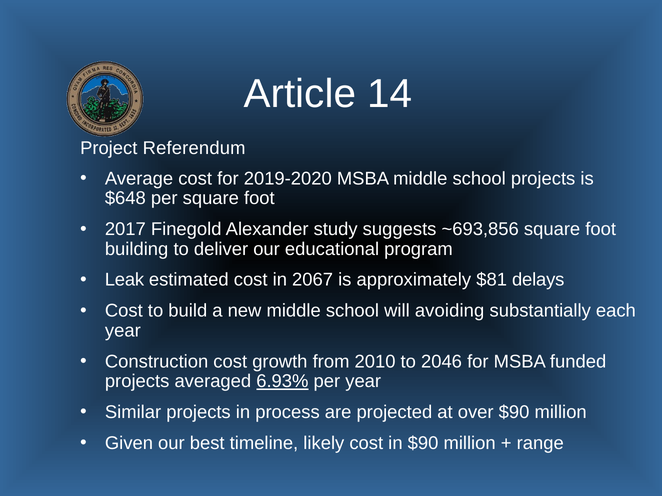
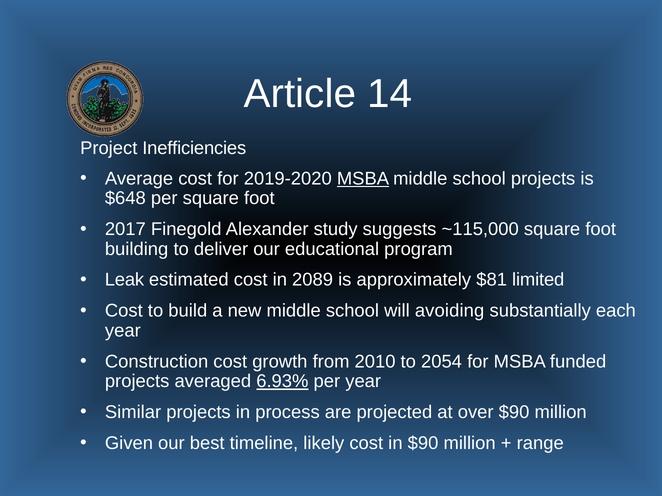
Referendum: Referendum -> Inefficiencies (194, 148)
MSBA underline: none -> present (363, 179)
~693,856: ~693,856 -> ~115,000 (480, 229)
2067: 2067 -> 2089 (313, 280)
delays: delays -> limited (538, 280)
2046: 2046 -> 2054 (442, 362)
